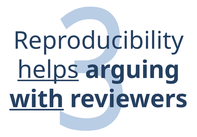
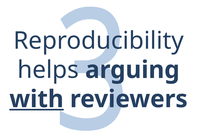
helps underline: present -> none (48, 70)
